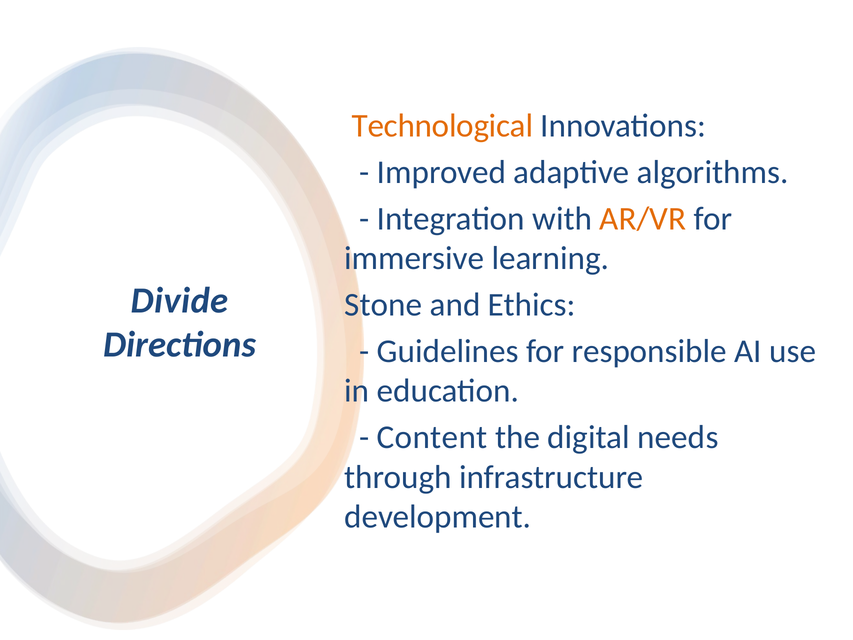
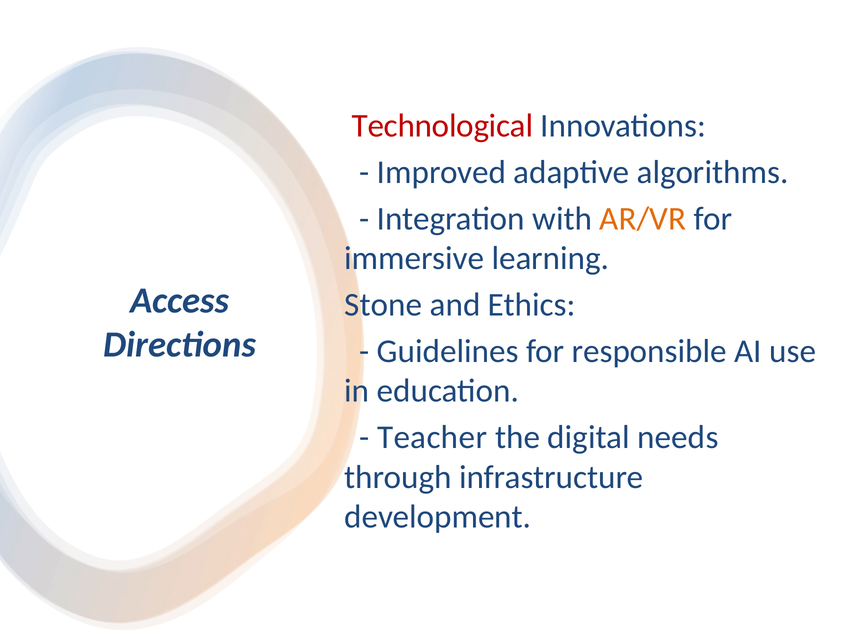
Technological colour: orange -> red (442, 126)
Divide: Divide -> Access (180, 300)
Content: Content -> Teacher (432, 437)
